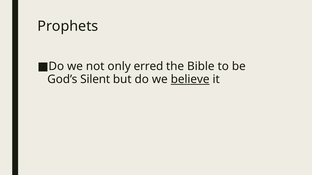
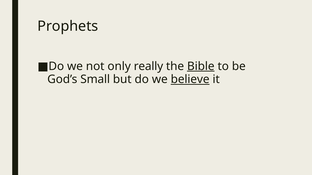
erred: erred -> really (148, 66)
Bible underline: none -> present (201, 66)
Silent: Silent -> Small (95, 80)
